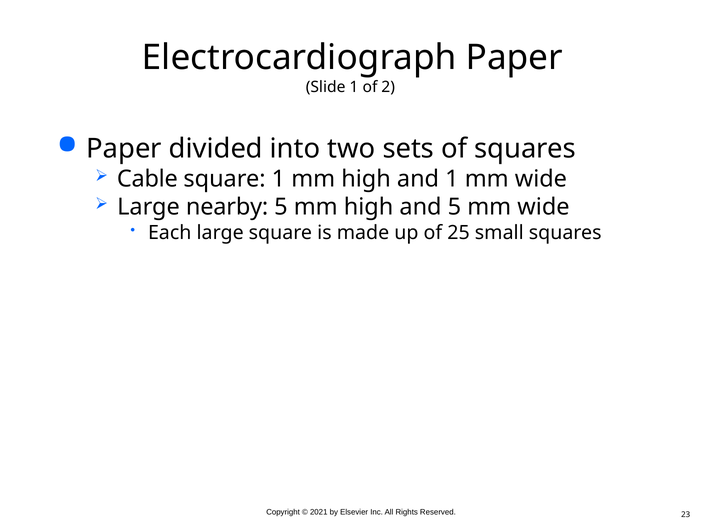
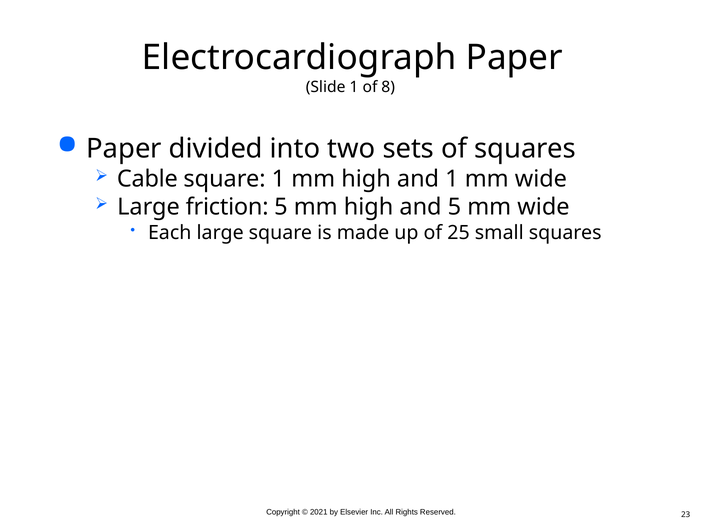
2: 2 -> 8 (388, 87)
nearby: nearby -> friction (227, 207)
